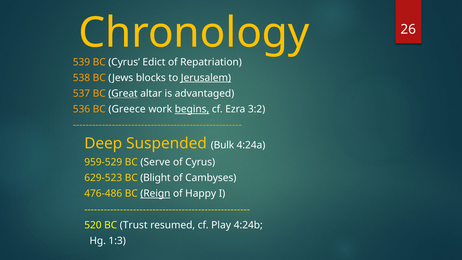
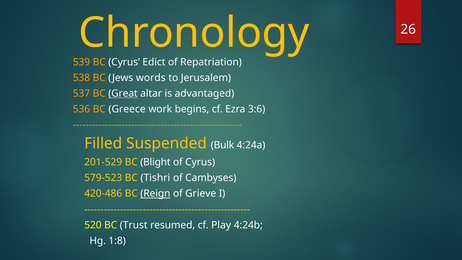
blocks: blocks -> words (151, 78)
Jerusalem underline: present -> none (206, 78)
begins underline: present -> none (192, 109)
3:2: 3:2 -> 3:6 (257, 109)
Deep: Deep -> Filled (103, 143)
959-529: 959-529 -> 201-529 (103, 162)
Serve: Serve -> Blight (155, 162)
629-523: 629-523 -> 579-523 (103, 178)
Blight: Blight -> Tishri (155, 178)
476-486: 476-486 -> 420-486 (103, 194)
Happy: Happy -> Grieve (201, 194)
1:3: 1:3 -> 1:8 (117, 241)
